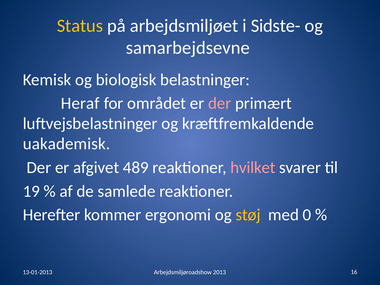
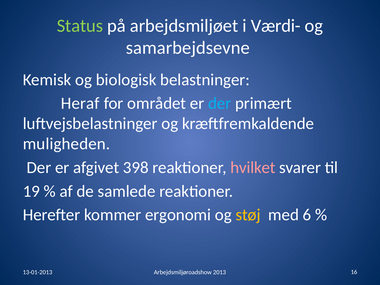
Status colour: yellow -> light green (80, 26)
Sidste-: Sidste- -> Værdi- (276, 26)
der colour: pink -> light blue (220, 103)
uakademisk: uakademisk -> muligheden (67, 144)
489: 489 -> 398 (136, 168)
0: 0 -> 6 (307, 215)
